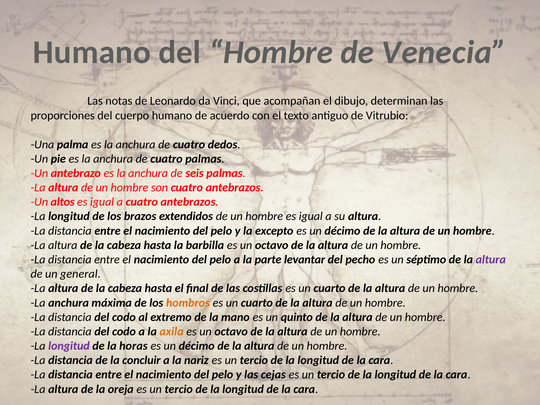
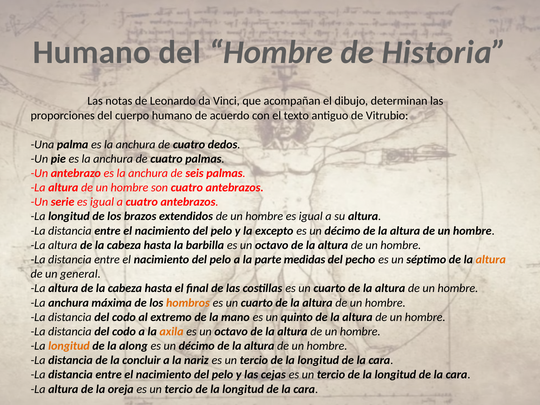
Venecia: Venecia -> Historia (444, 52)
altos: altos -> serie (63, 202)
levantar: levantar -> medidas (305, 260)
altura colour: purple -> orange (491, 260)
longitud colour: purple -> orange (69, 346)
horas: horas -> along (133, 346)
